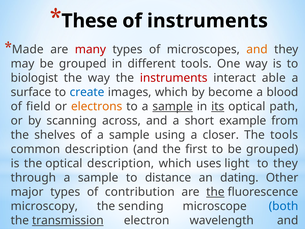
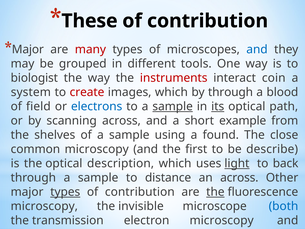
instruments: instruments -> contribution (208, 21)
Made: Made -> Major (28, 49)
and colour: orange -> blue (257, 49)
able: able -> coin (274, 78)
surface: surface -> system (31, 92)
create colour: blue -> red (87, 92)
by become: become -> through (231, 92)
electrons colour: orange -> blue (97, 106)
closer: closer -> found (221, 135)
The tools: tools -> close (284, 135)
common description: description -> microscopy (97, 149)
to be grouped: grouped -> describe (272, 149)
light underline: none -> present (237, 163)
to they: they -> back (286, 163)
an dating: dating -> across (239, 178)
types underline: none -> present (65, 192)
sending: sending -> invisible (141, 206)
transmission underline: present -> none (68, 220)
electron wavelength: wavelength -> microscopy (222, 220)
